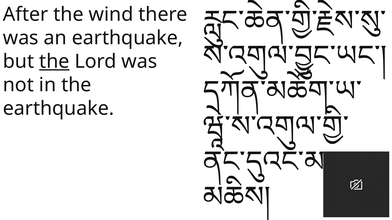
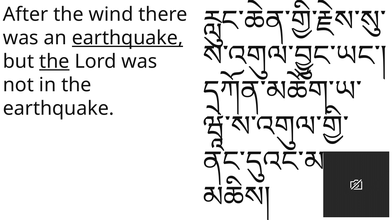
earthquake underline: none -> present (128, 38)
